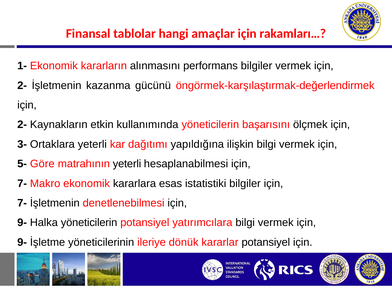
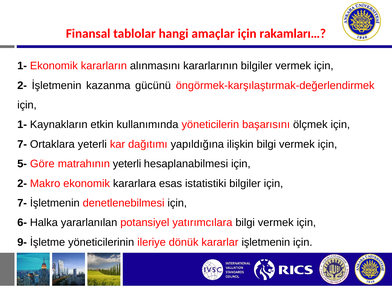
performans: performans -> kararlarının (211, 66)
2-: 2- -> 1- (22, 125)
3-: 3- -> 7- (22, 144)
7-: 7- -> 2- (22, 183)
9-: 9- -> 6- (22, 223)
Halka yöneticilerin: yöneticilerin -> yararlanılan (89, 223)
kararlar potansiyel: potansiyel -> işletmenin (266, 242)
